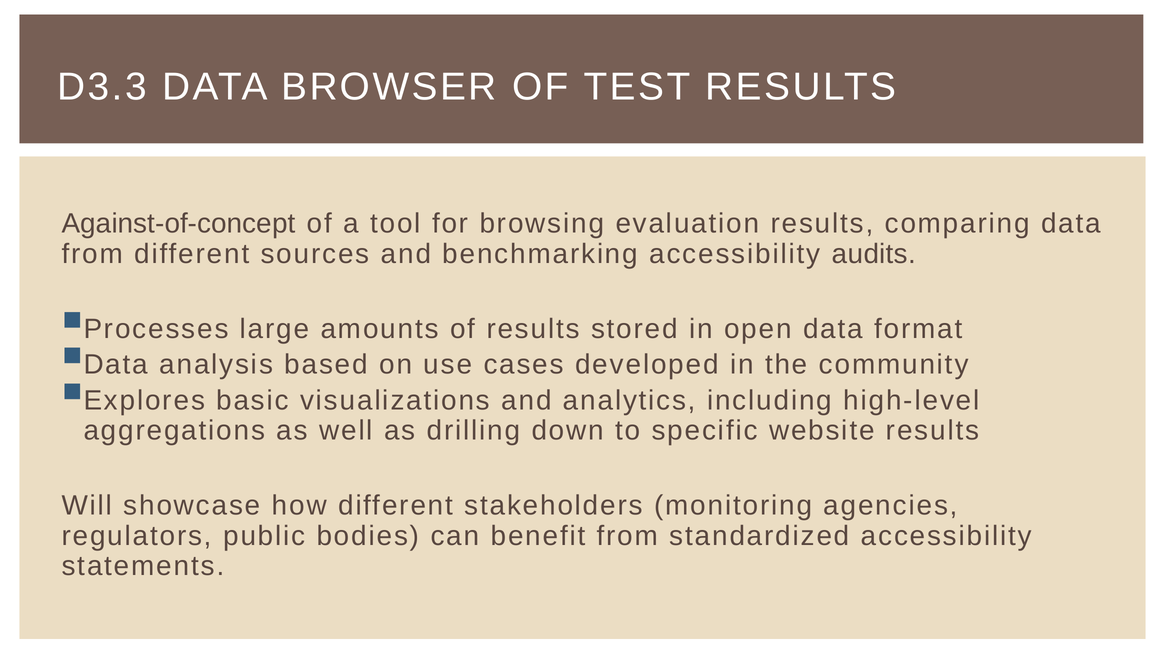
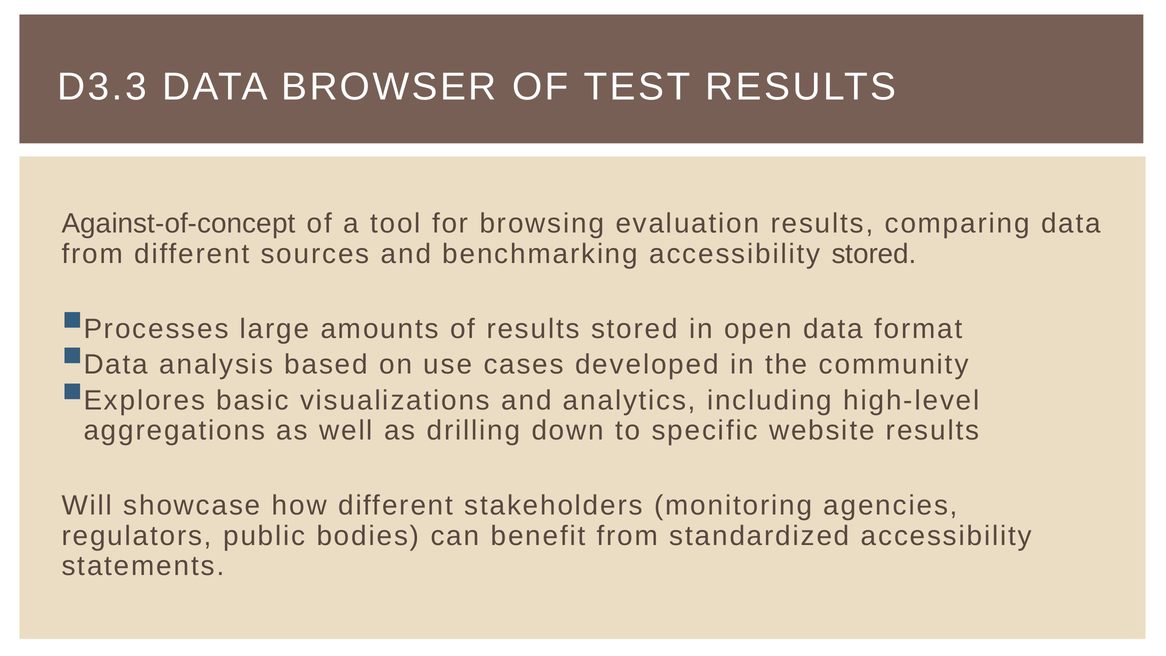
accessibility audits: audits -> stored (874, 254)
